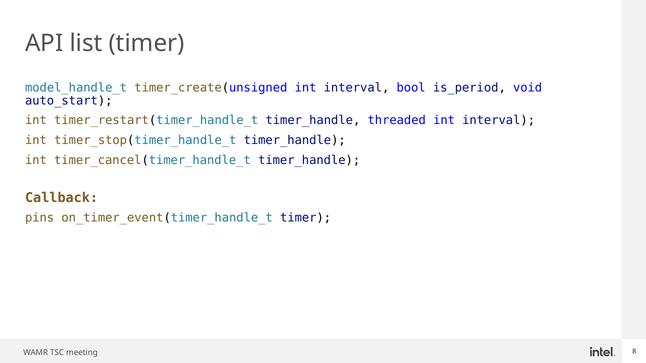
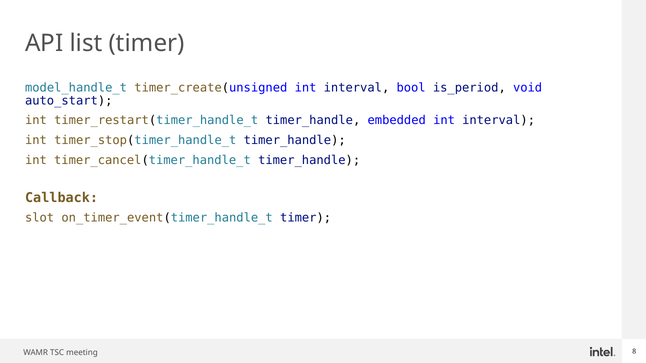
threaded: threaded -> embedded (397, 121)
pins: pins -> slot (40, 218)
